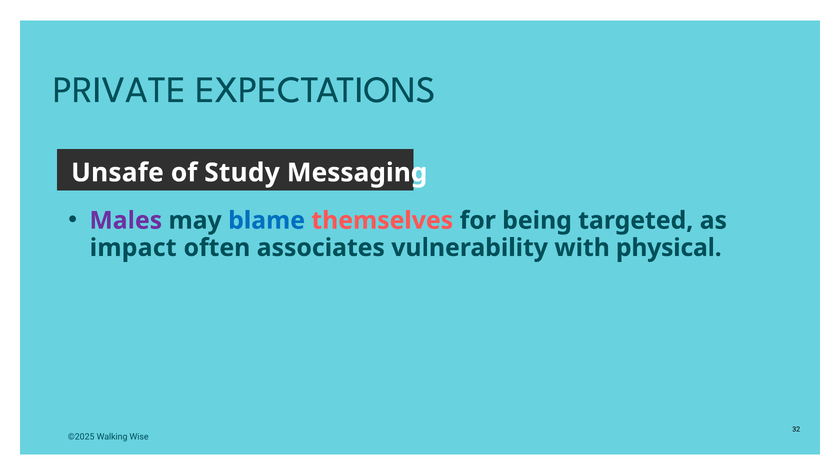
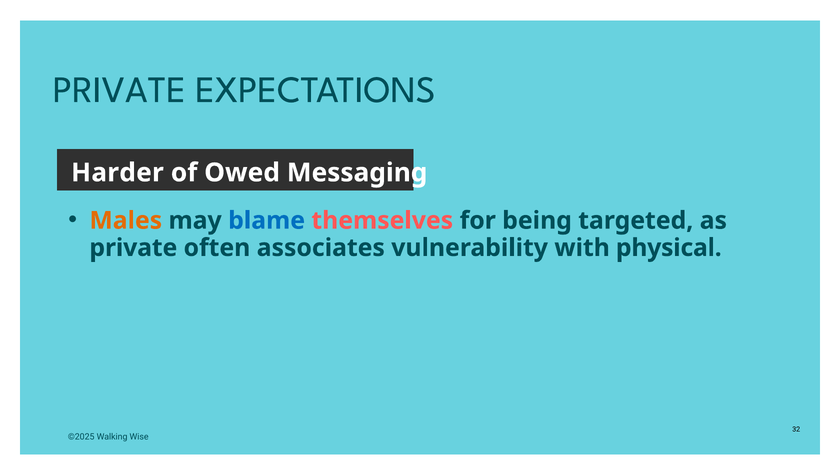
Unsafe: Unsafe -> Harder (117, 173)
Study: Study -> Owed (242, 173)
Males colour: purple -> orange (126, 221)
impact: impact -> private (133, 248)
